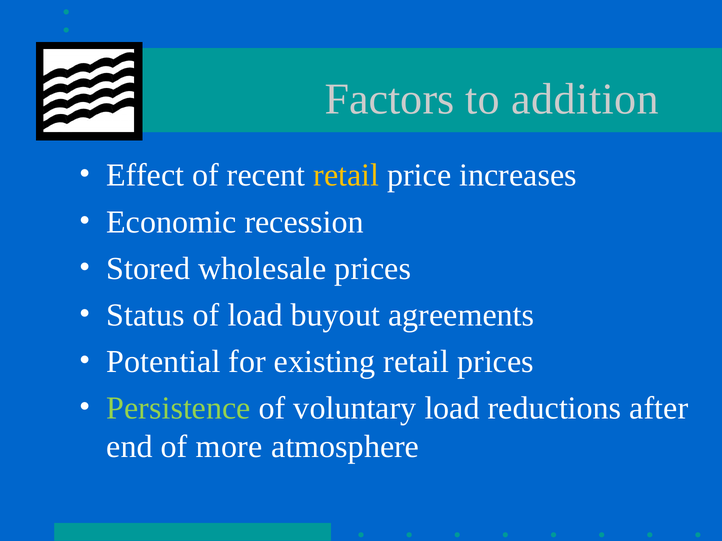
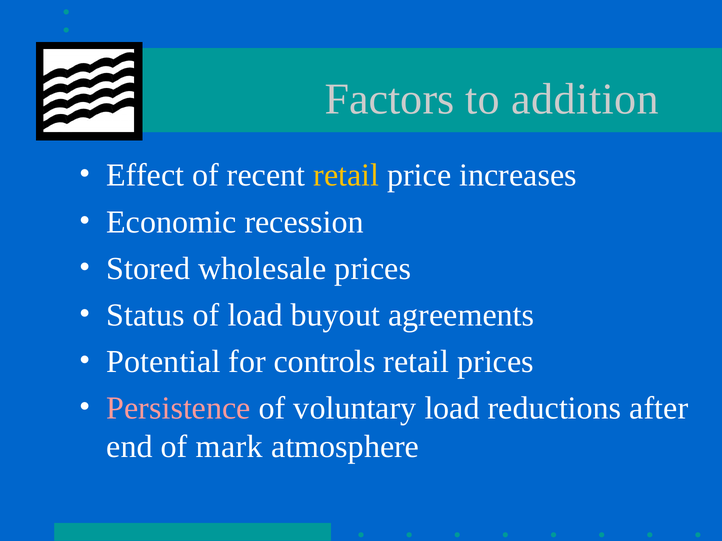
existing: existing -> controls (325, 362)
Persistence colour: light green -> pink (179, 408)
more: more -> mark (229, 447)
